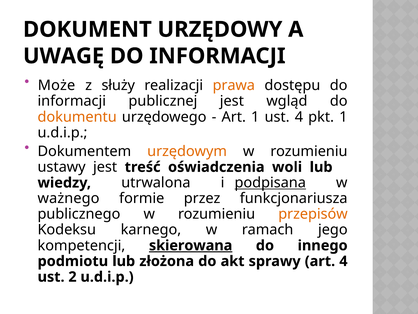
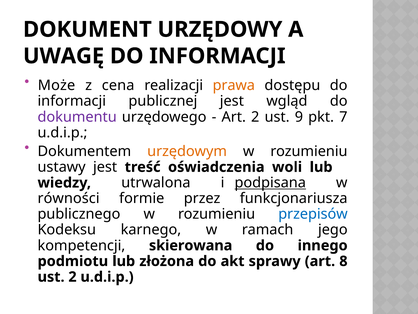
służy: służy -> cena (118, 85)
dokumentu colour: orange -> purple (77, 117)
Art 1: 1 -> 2 (255, 117)
ust 4: 4 -> 9 (299, 117)
pkt 1: 1 -> 7 (343, 117)
ważnego: ważnego -> równości (69, 198)
przepisów colour: orange -> blue (313, 214)
skierowana underline: present -> none (191, 245)
art 4: 4 -> 8 (343, 261)
